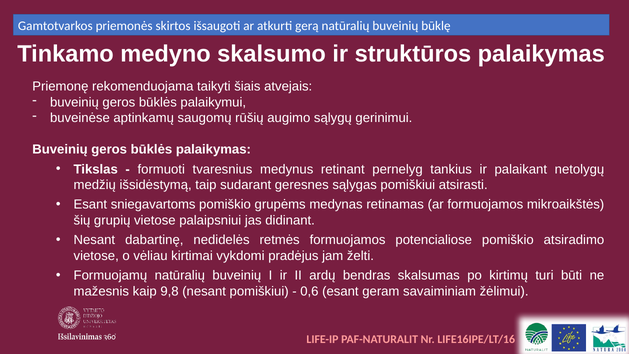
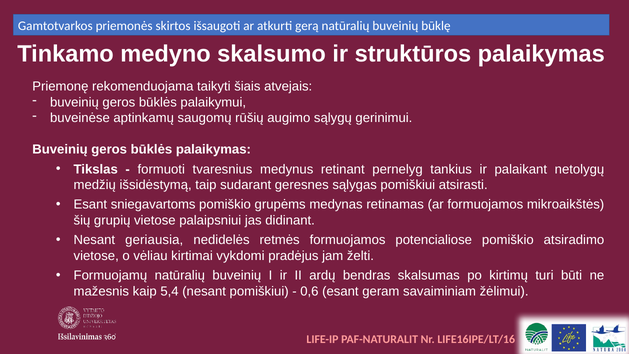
dabartinę: dabartinę -> geriausia (154, 240)
9,8: 9,8 -> 5,4 (169, 291)
